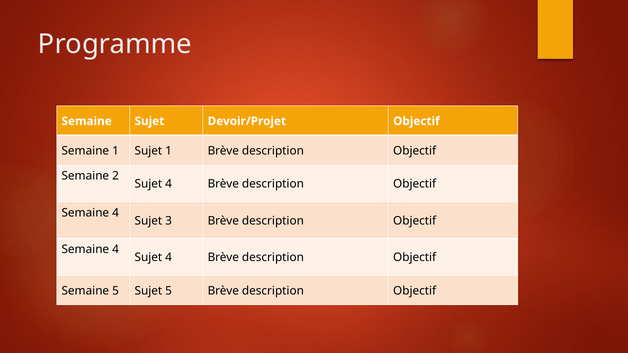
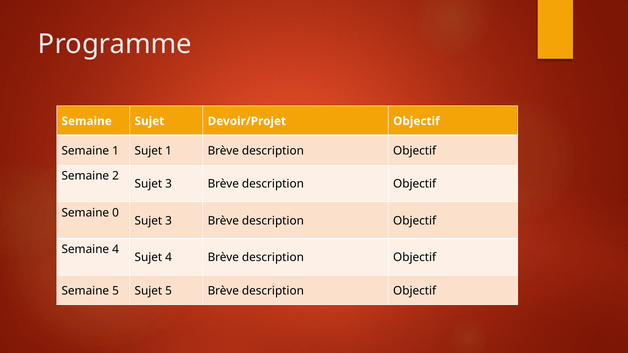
4: 4 -> 3 (169, 184)
4: 4 -> 0 (116, 213)
